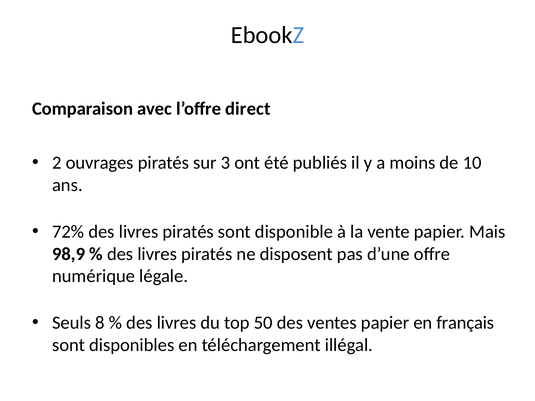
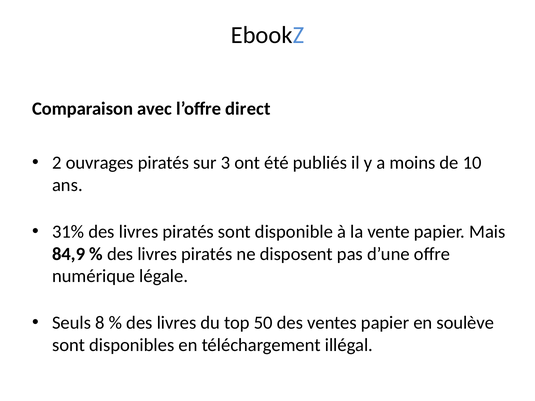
72%: 72% -> 31% (68, 232)
98,9: 98,9 -> 84,9 (69, 254)
français: français -> soulève (465, 323)
